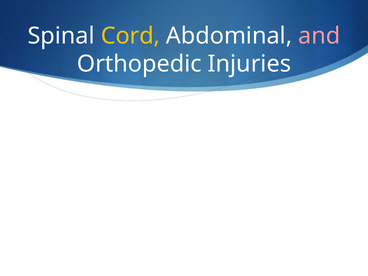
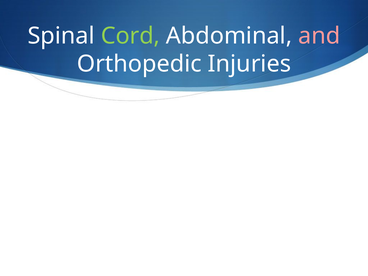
Cord colour: yellow -> light green (130, 36)
